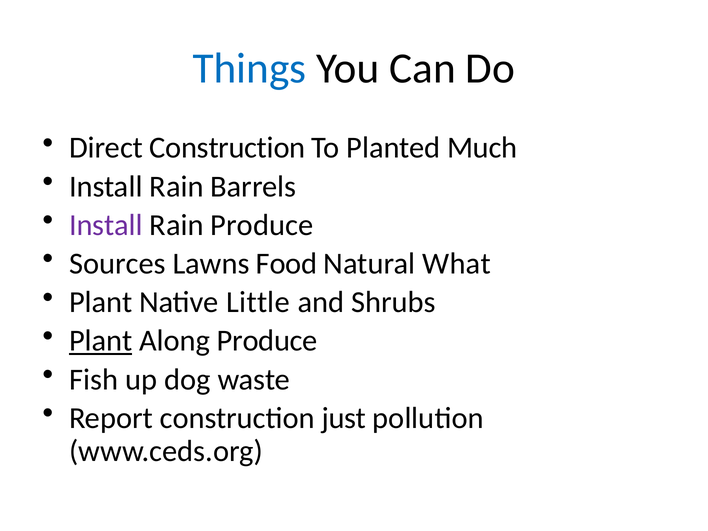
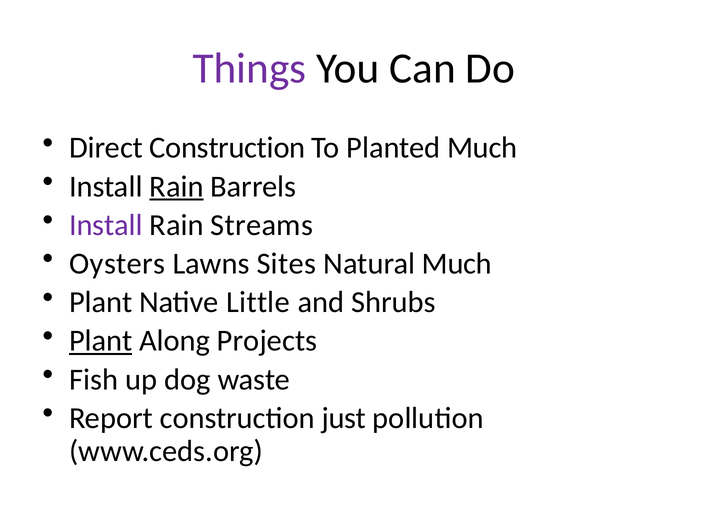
Things colour: blue -> purple (249, 69)
Rain underline: none -> present (177, 186)
Rain Produce: Produce -> Streams (262, 225)
Sources: Sources -> Oysters (117, 264)
Food: Food -> Sites (286, 264)
Natural What: What -> Much (457, 264)
Along Produce: Produce -> Projects (267, 341)
